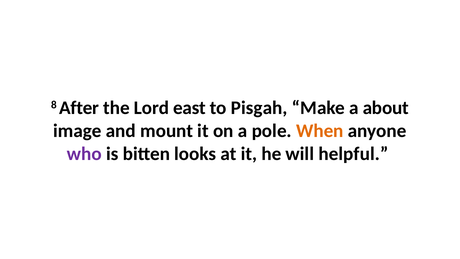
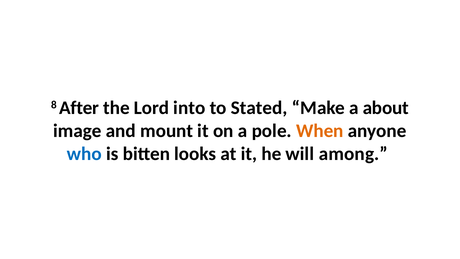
east: east -> into (189, 108)
Pisgah: Pisgah -> Stated (259, 108)
who colour: purple -> blue (84, 154)
helpful: helpful -> among (353, 154)
